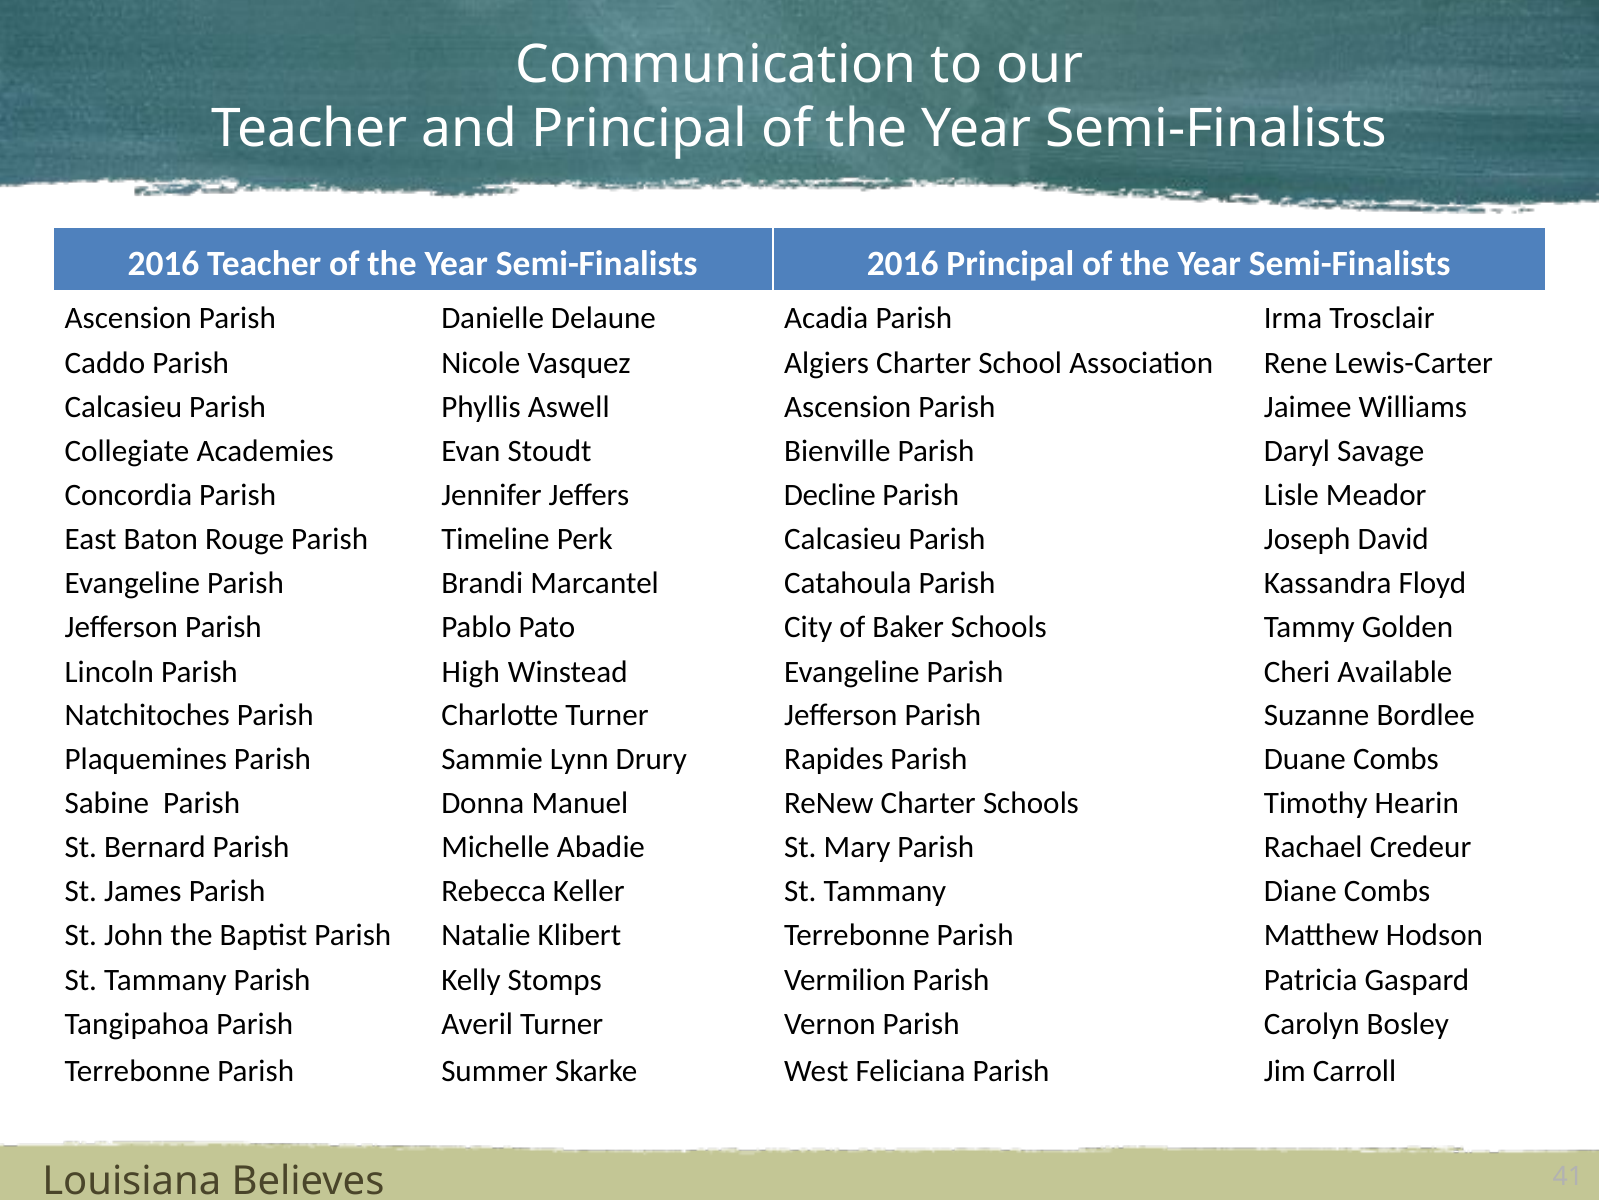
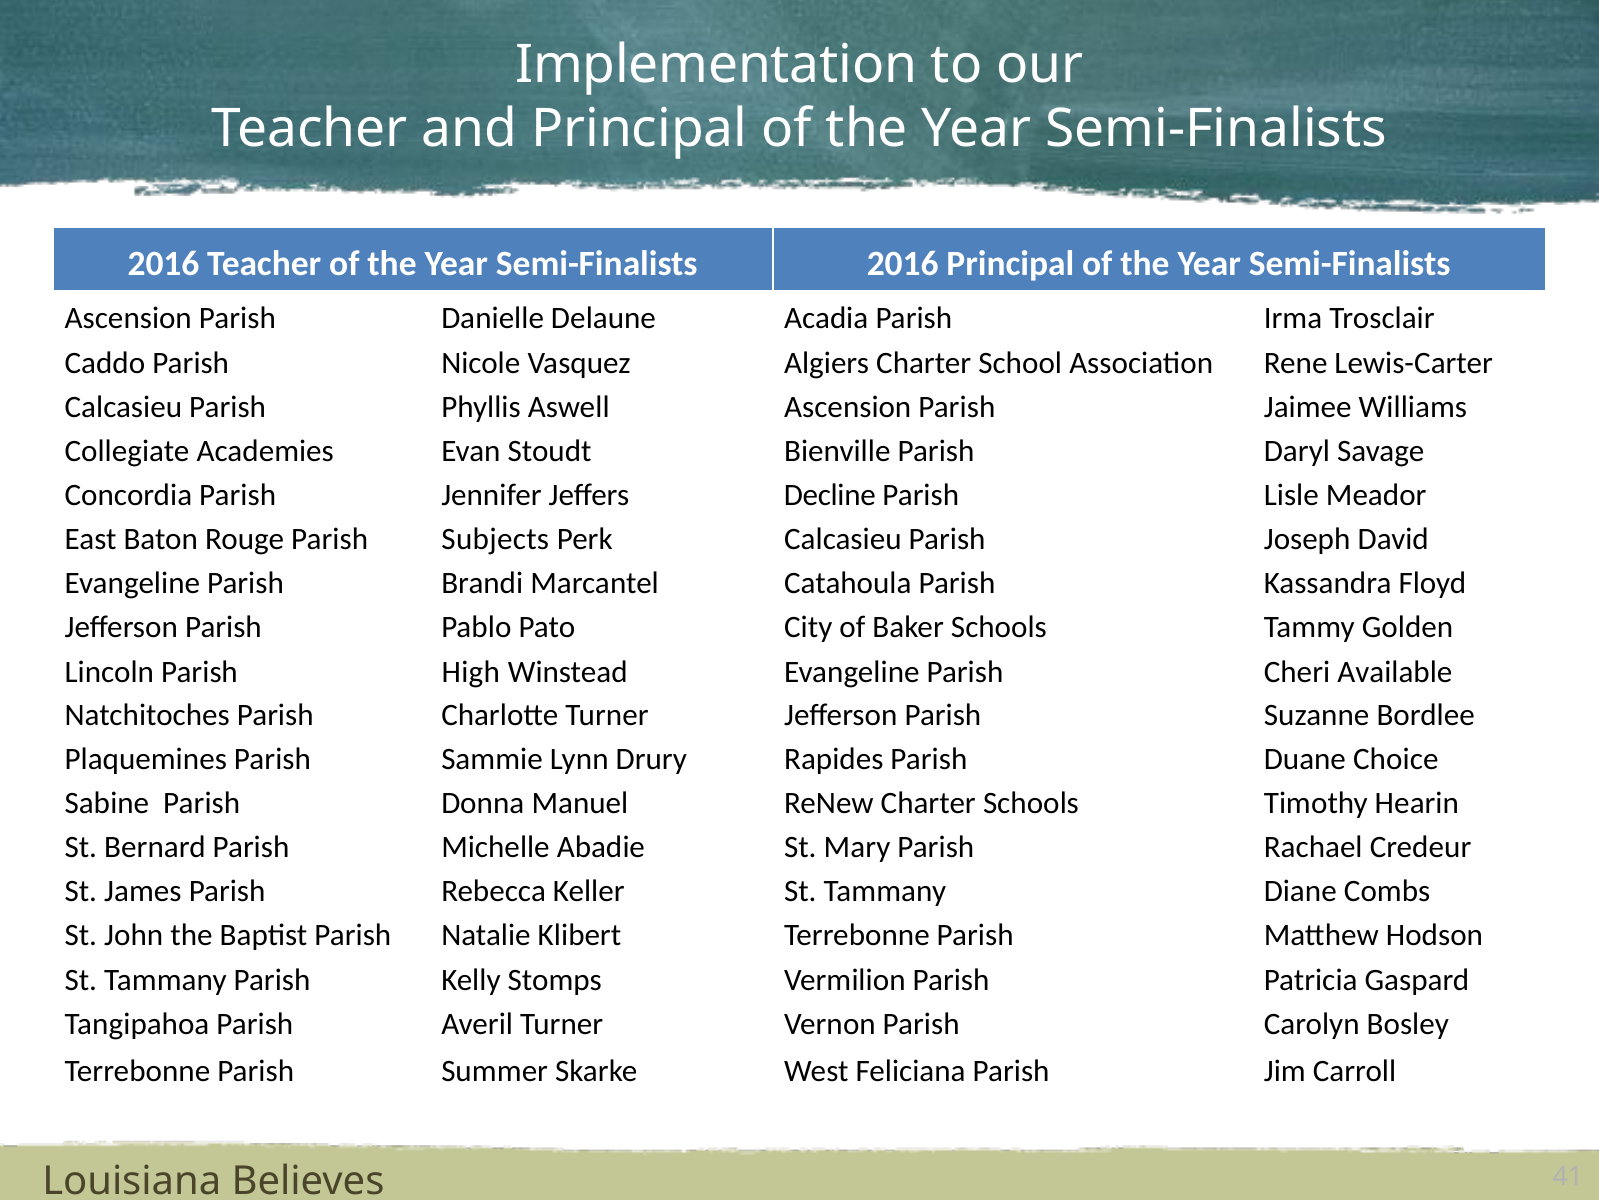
Communication: Communication -> Implementation (716, 65)
Timeline: Timeline -> Subjects (495, 539)
Duane Combs: Combs -> Choice (1396, 759)
